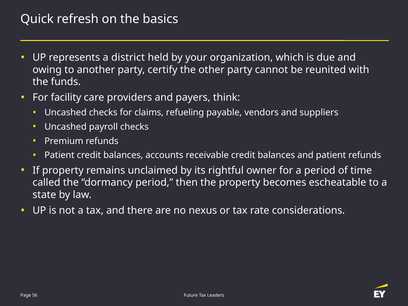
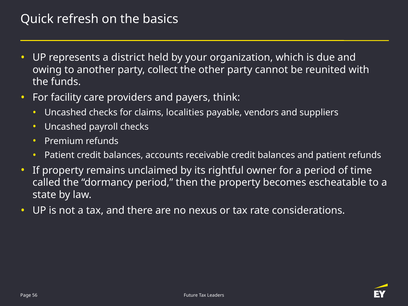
certify: certify -> collect (163, 70)
refueling: refueling -> localities (185, 112)
